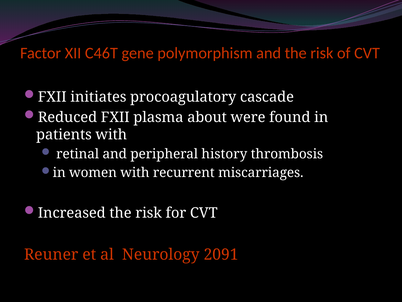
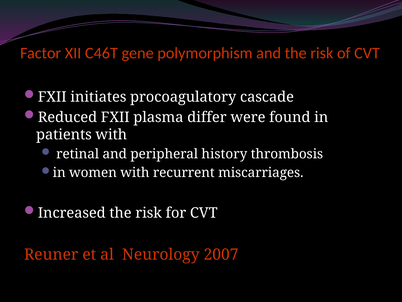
about: about -> differ (207, 117)
2091: 2091 -> 2007 (221, 254)
